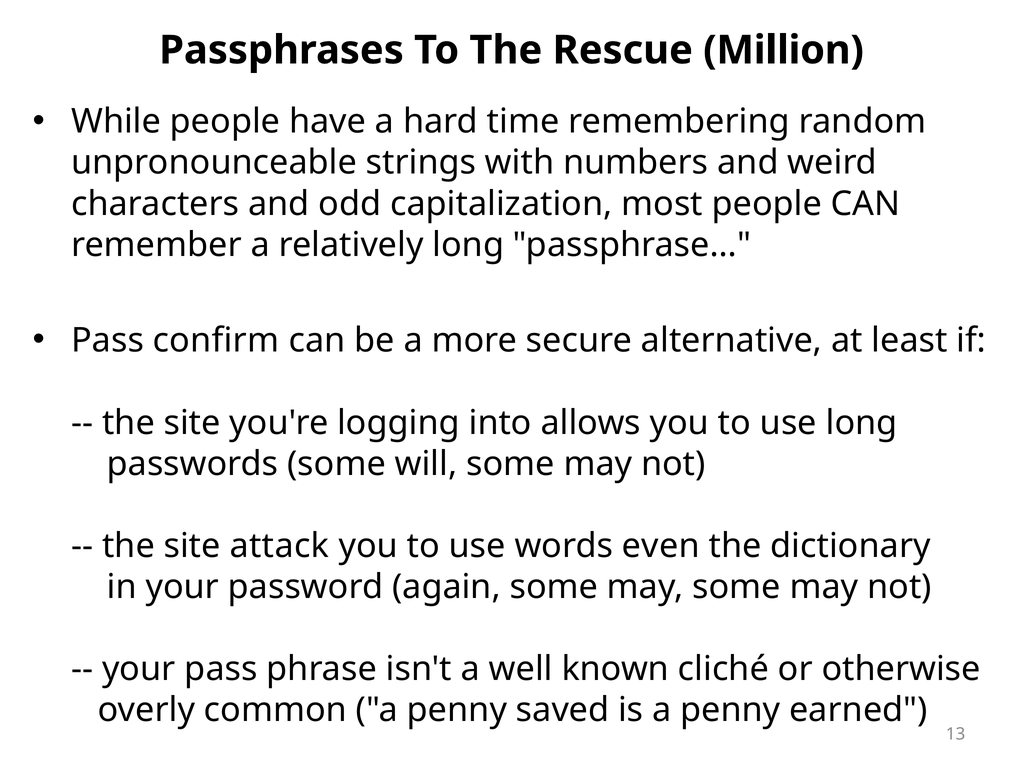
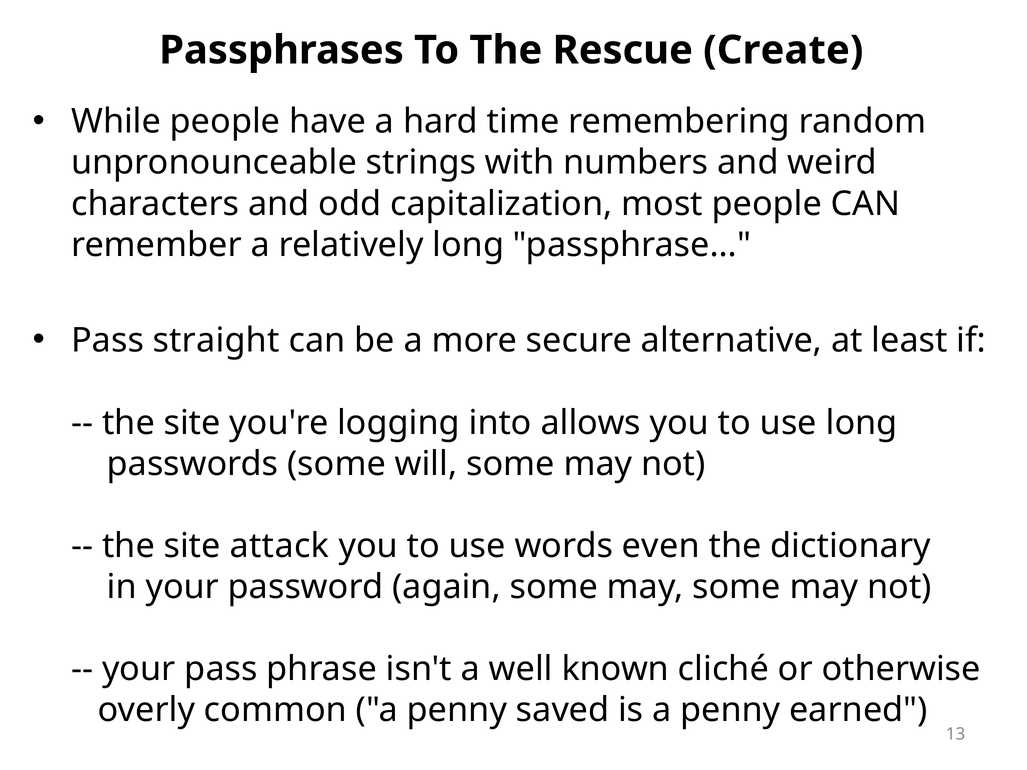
Million: Million -> Create (783, 50)
confirm: confirm -> straight (216, 341)
